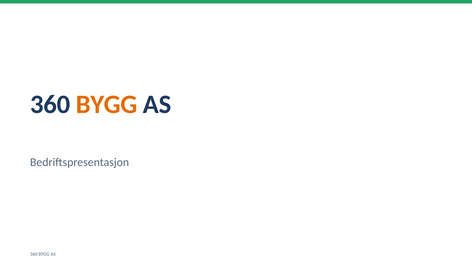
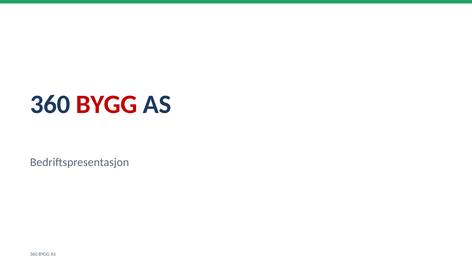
BYGG colour: orange -> red (107, 105)
